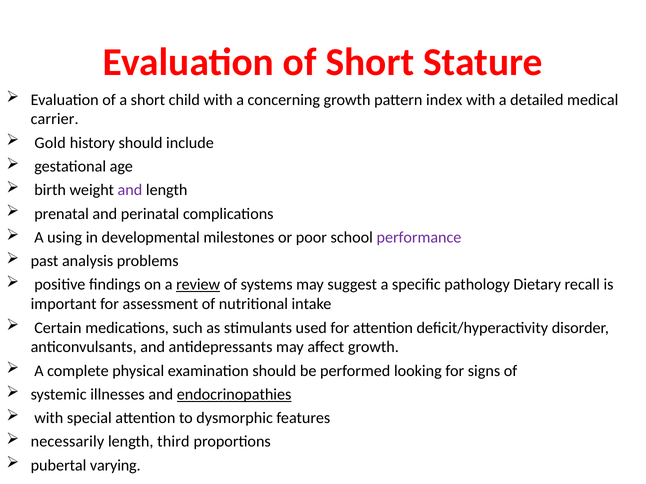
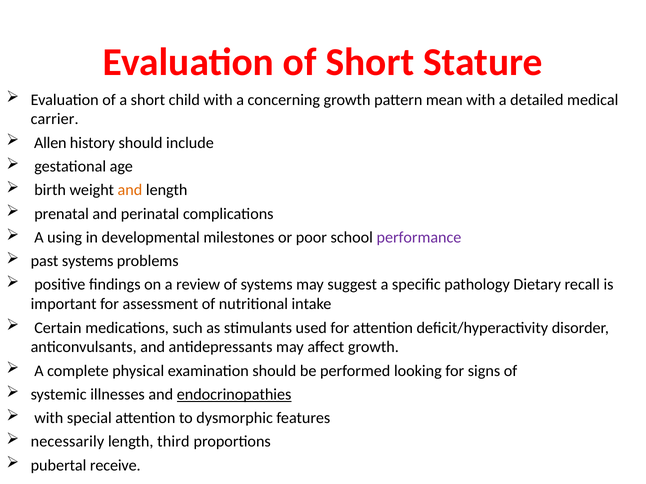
index: index -> mean (444, 100)
Gold: Gold -> Allen (50, 143)
and colour: purple -> orange (130, 190)
past analysis: analysis -> systems (88, 261)
review underline: present -> none (198, 285)
varying: varying -> receive (115, 466)
